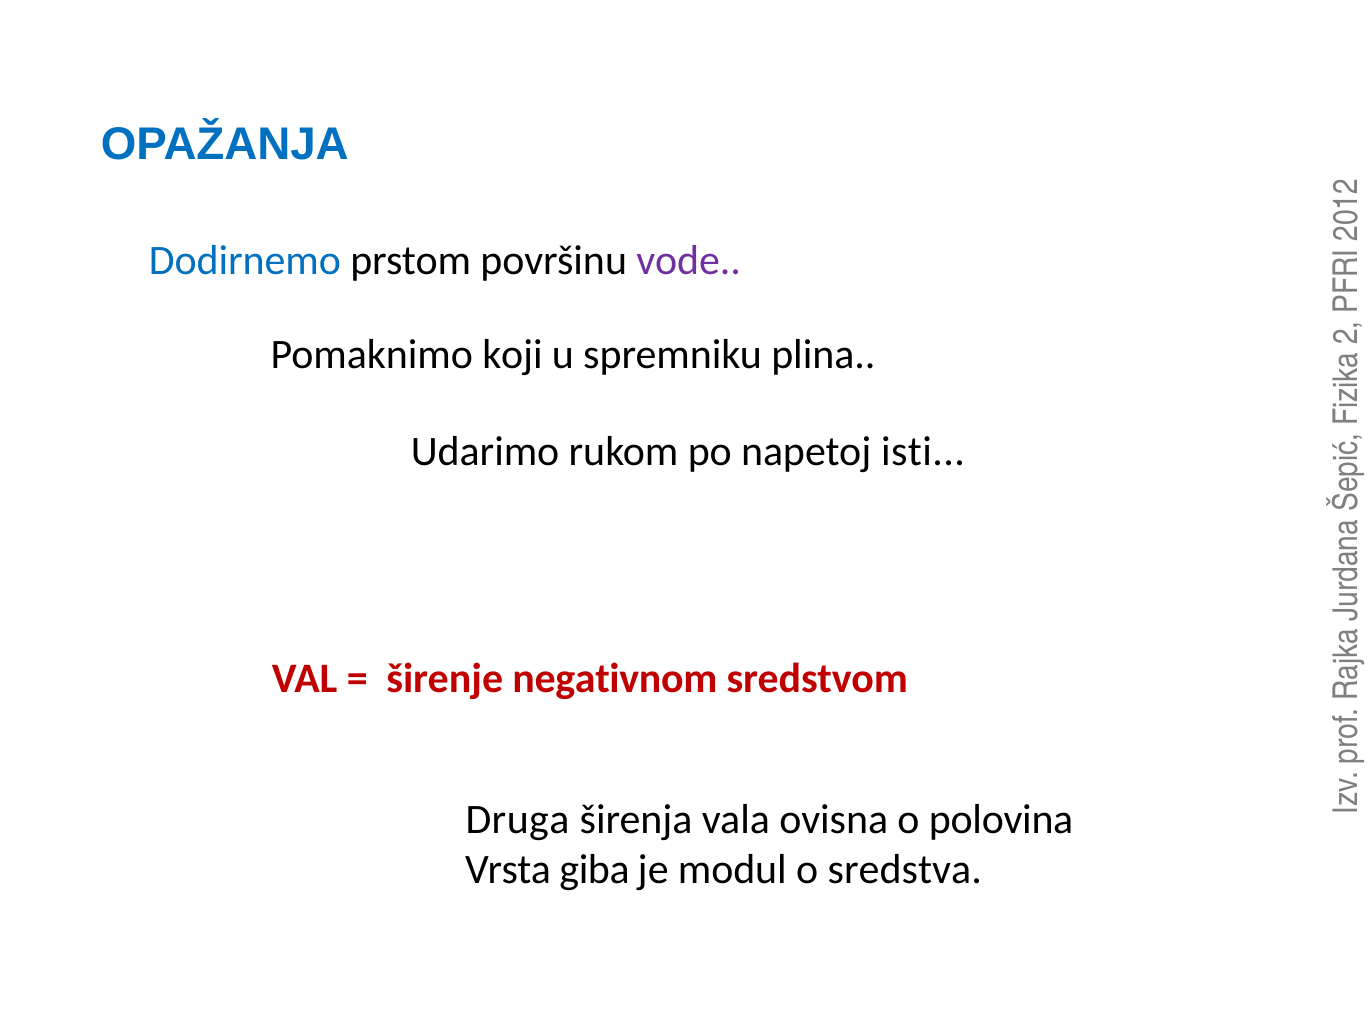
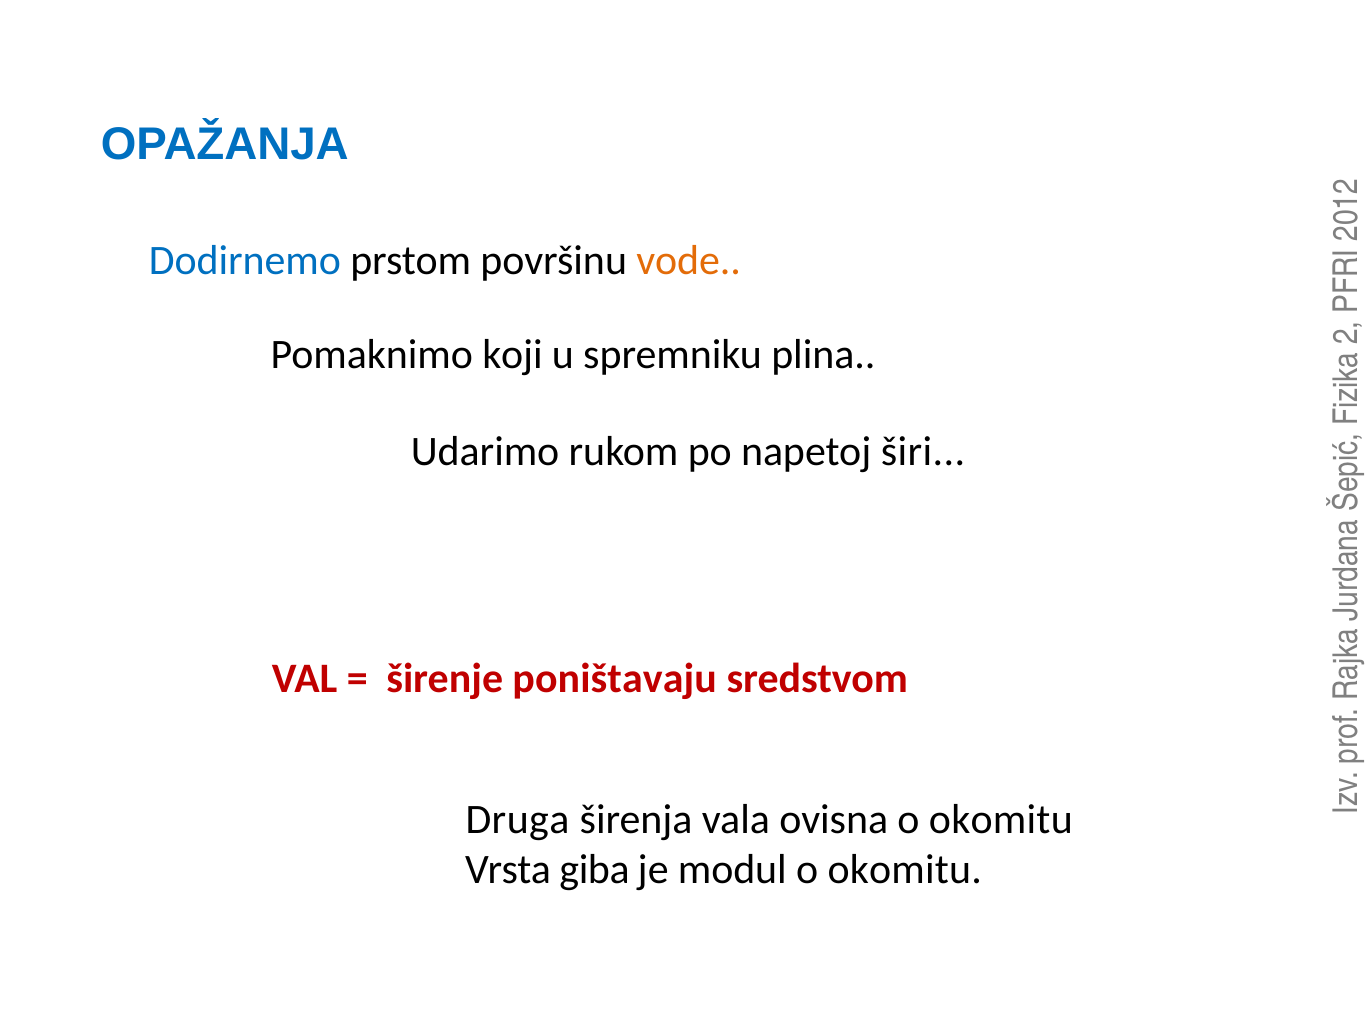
vode colour: purple -> orange (689, 261)
isti: isti -> širi (923, 452)
negativnom: negativnom -> poništavaju (615, 679)
ovisna o polovina: polovina -> okomitu (1001, 819)
sredstva: sredstva -> okomitu (905, 870)
